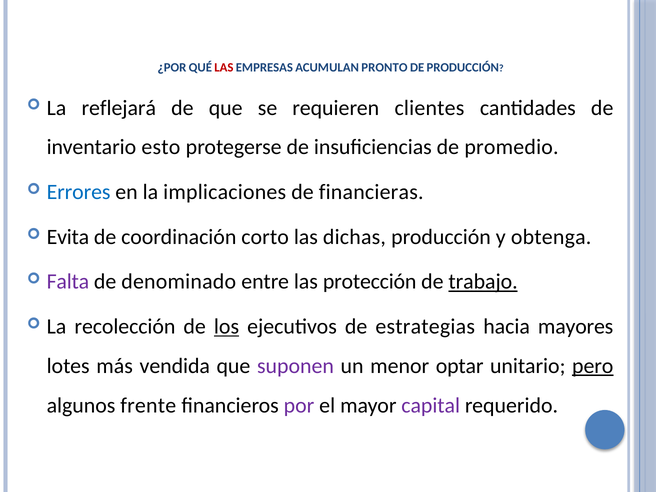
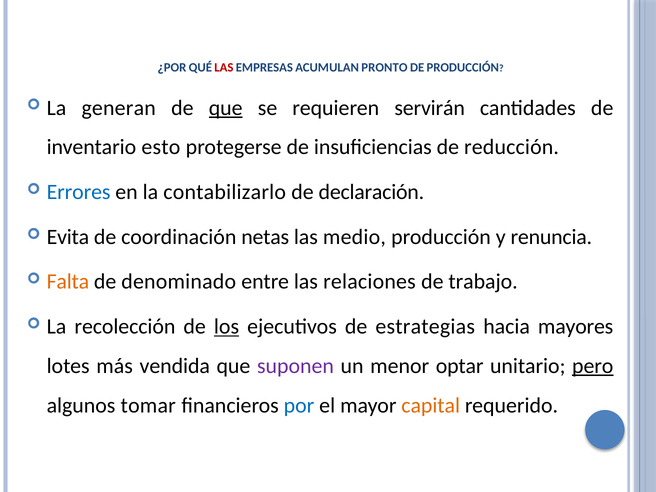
reflejará: reflejará -> generan (119, 108)
que underline: none -> present (226, 108)
clientes: clientes -> servirán (430, 108)
promedio: promedio -> reducción (512, 147)
implicaciones: implicaciones -> contabilizarlo (225, 192)
financieras: financieras -> declaración (371, 192)
corto: corto -> netas (265, 237)
dichas: dichas -> medio (354, 237)
obtenga: obtenga -> renuncia (551, 237)
Falta colour: purple -> orange (68, 282)
protección: protección -> relaciones (369, 282)
trabajo underline: present -> none (483, 282)
frente: frente -> tomar (148, 405)
por colour: purple -> blue (299, 405)
capital colour: purple -> orange (431, 405)
